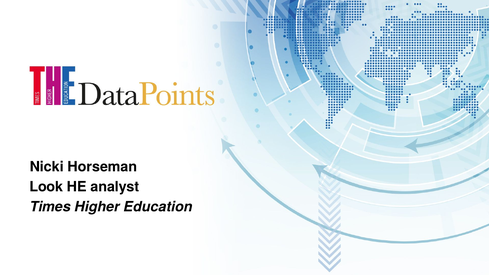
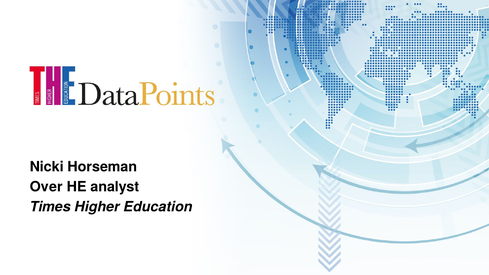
Look: Look -> Over (46, 187)
